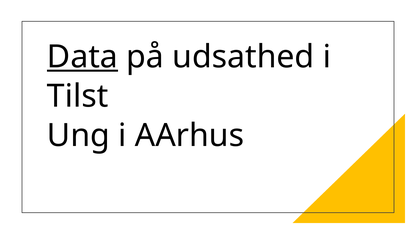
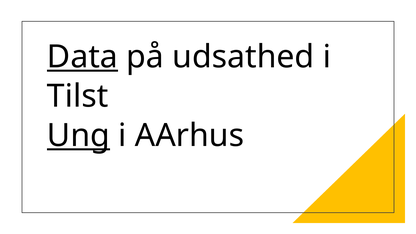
Ung underline: none -> present (78, 136)
